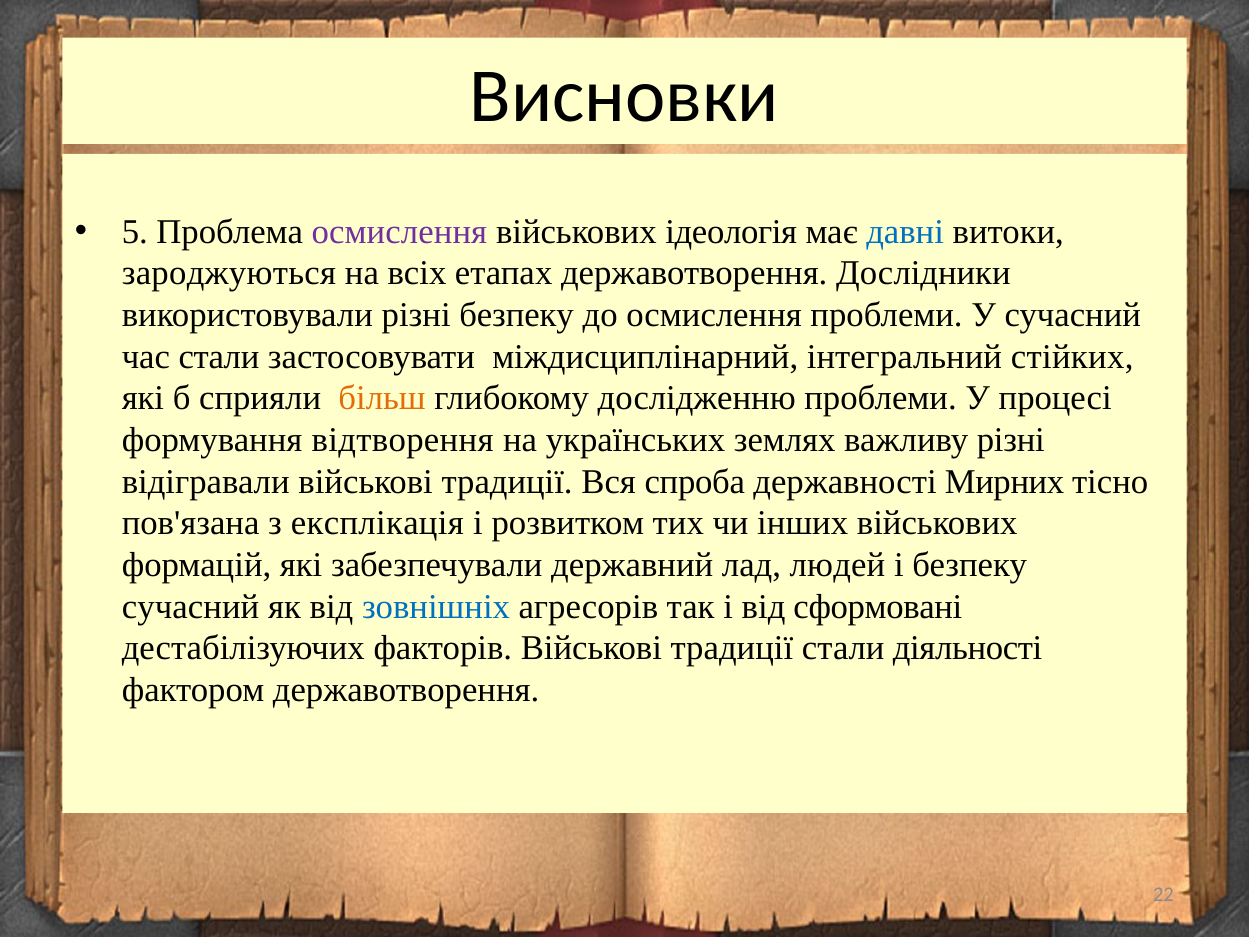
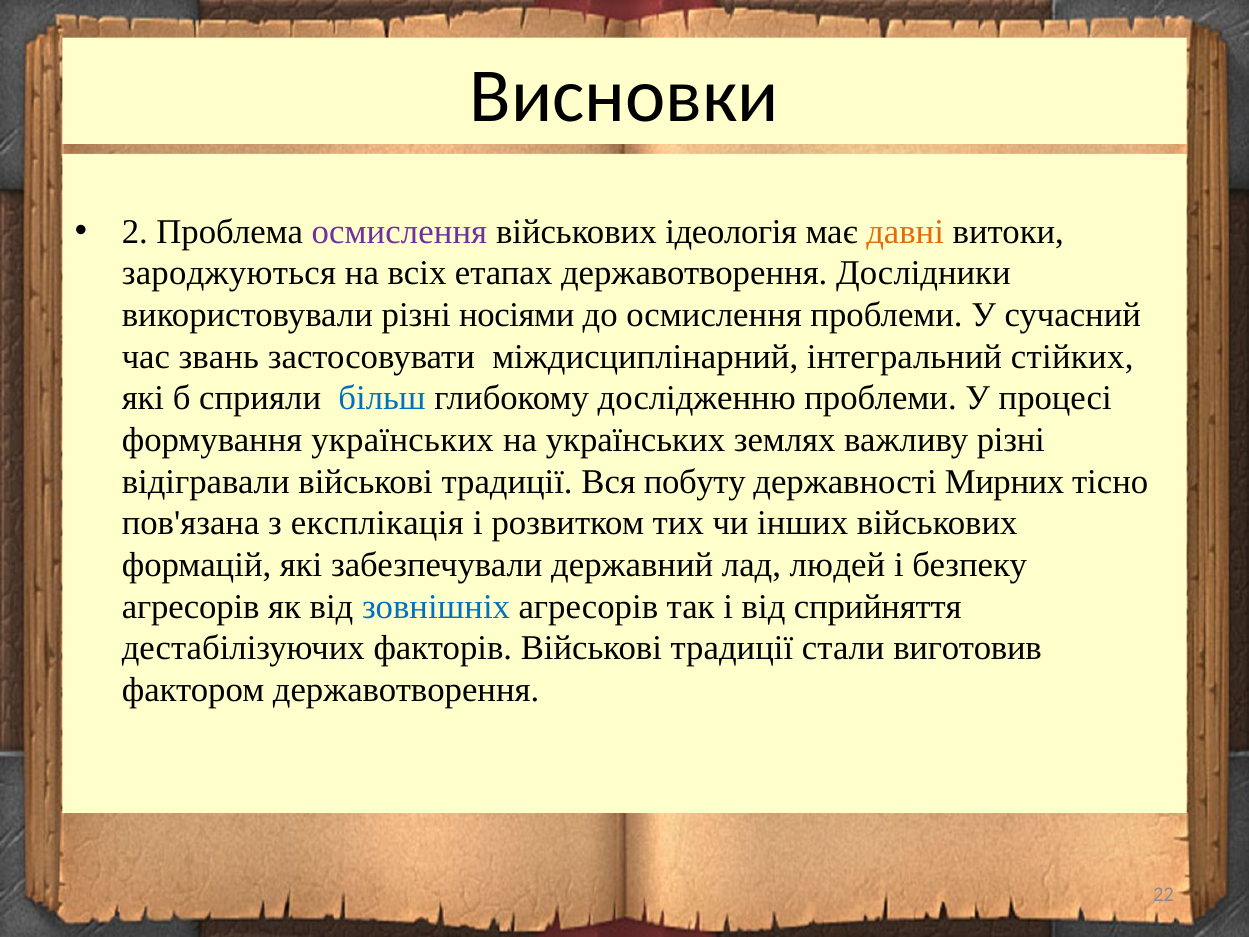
5: 5 -> 2 (135, 232)
давні colour: blue -> orange (905, 232)
різні безпеку: безпеку -> носіями (517, 315)
час стали: стали -> звань (219, 357)
більш colour: orange -> blue (382, 398)
формування відтворення: відтворення -> українських (403, 440)
спроба: спроба -> побуту (695, 482)
сучасний: сучасний -> агресорів (191, 607)
сформовані: сформовані -> сприйняття (878, 607)
діяльності: діяльності -> виготовив (968, 648)
